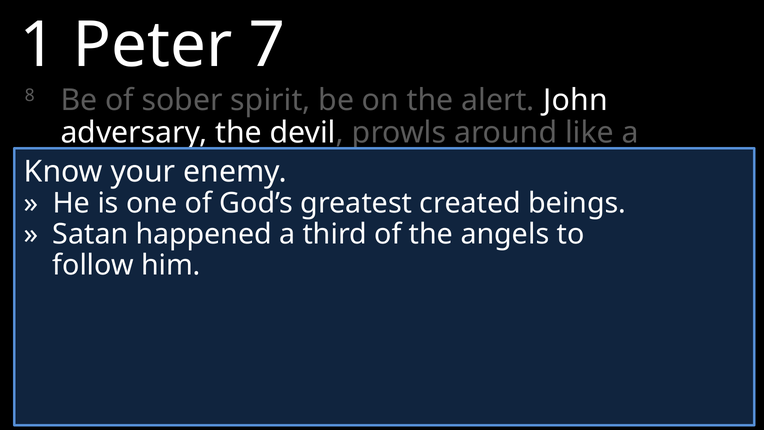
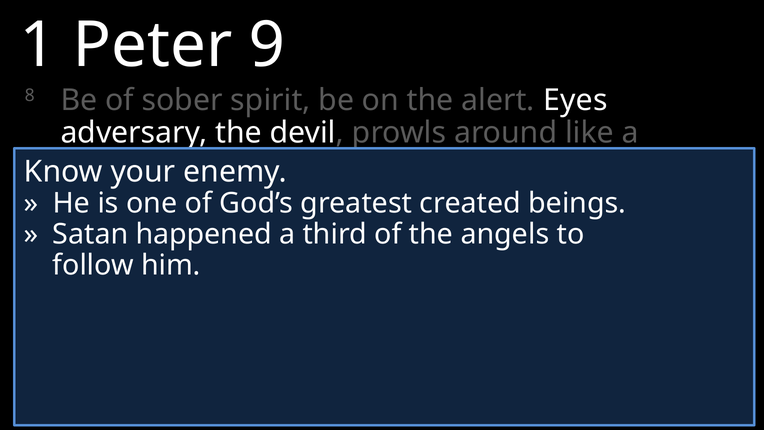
7: 7 -> 9 (267, 45)
John: John -> Eyes (575, 100)
